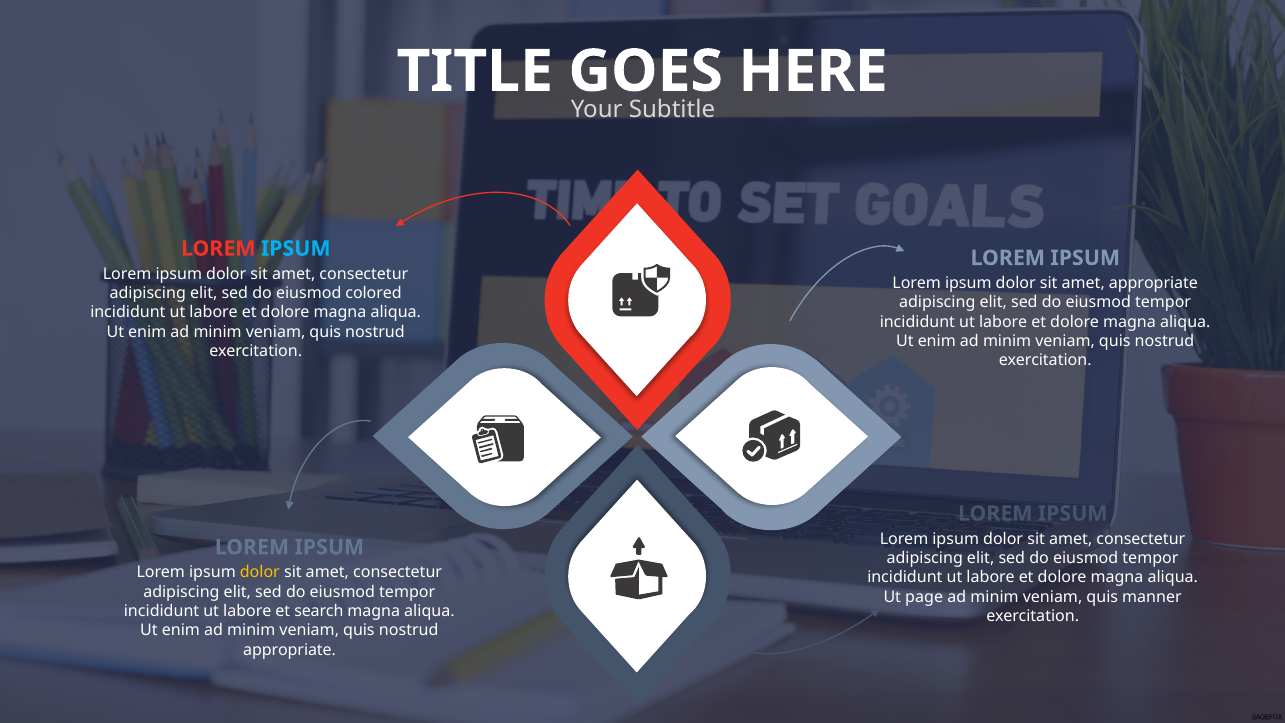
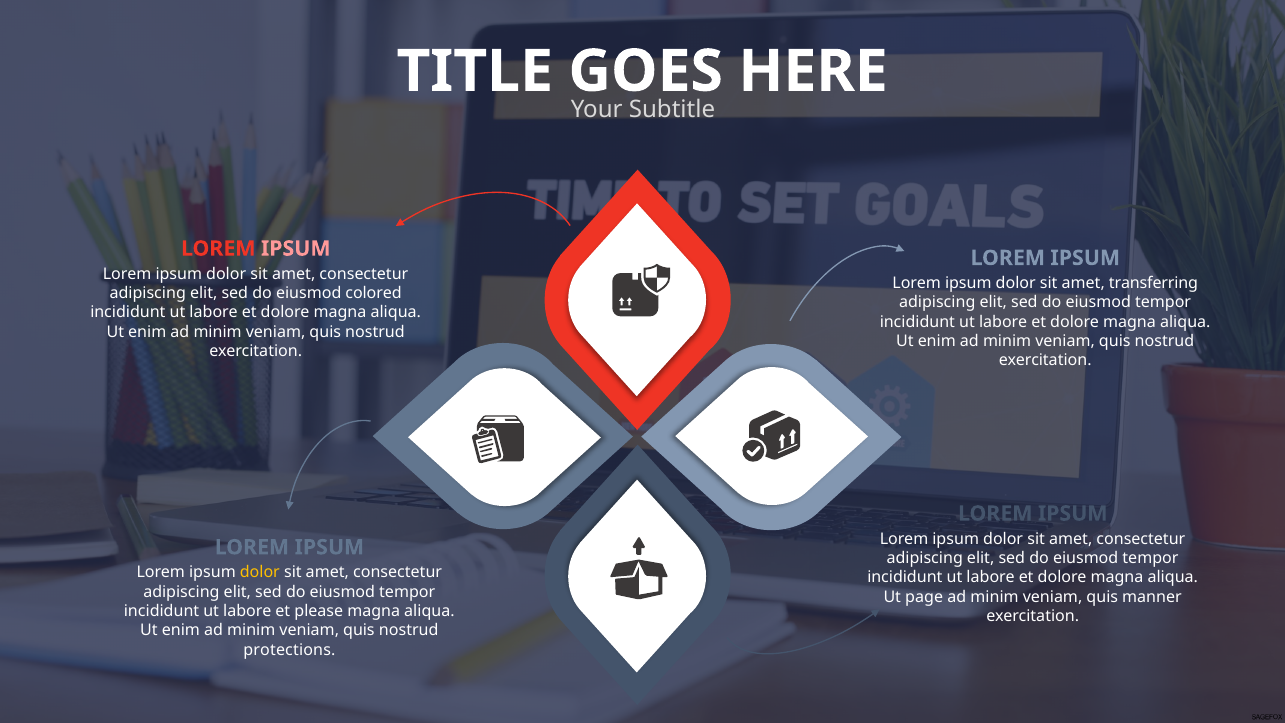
IPSUM colour: light blue -> pink (296, 249)
amet appropriate: appropriate -> transferring (1153, 283)
search: search -> please (319, 611)
appropriate: appropriate -> protections (289, 650)
